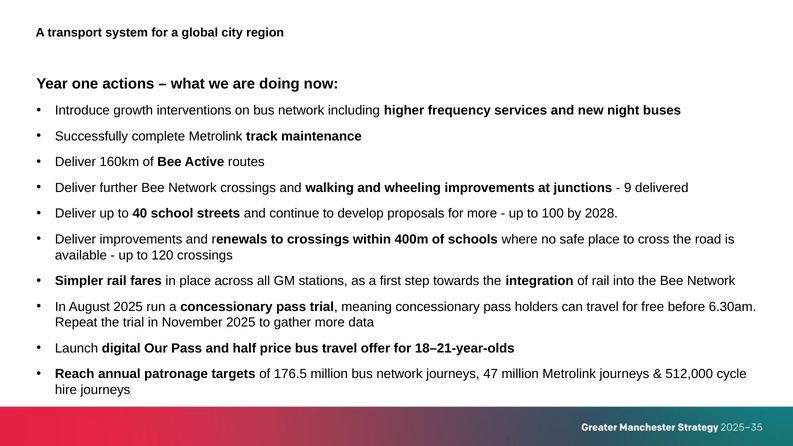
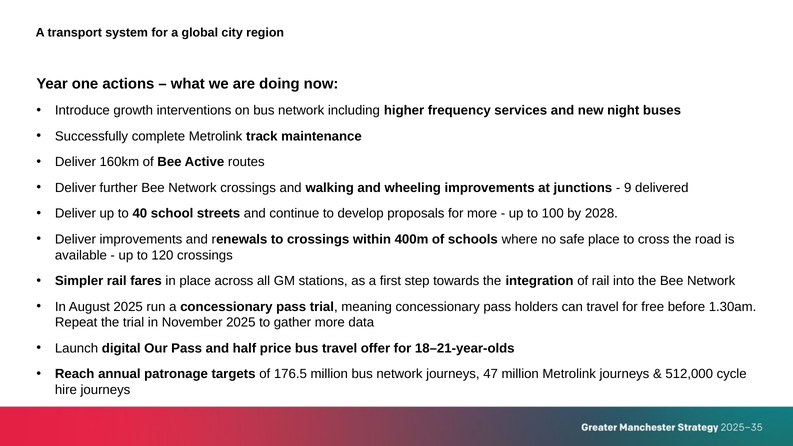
6.30am: 6.30am -> 1.30am (733, 307)
